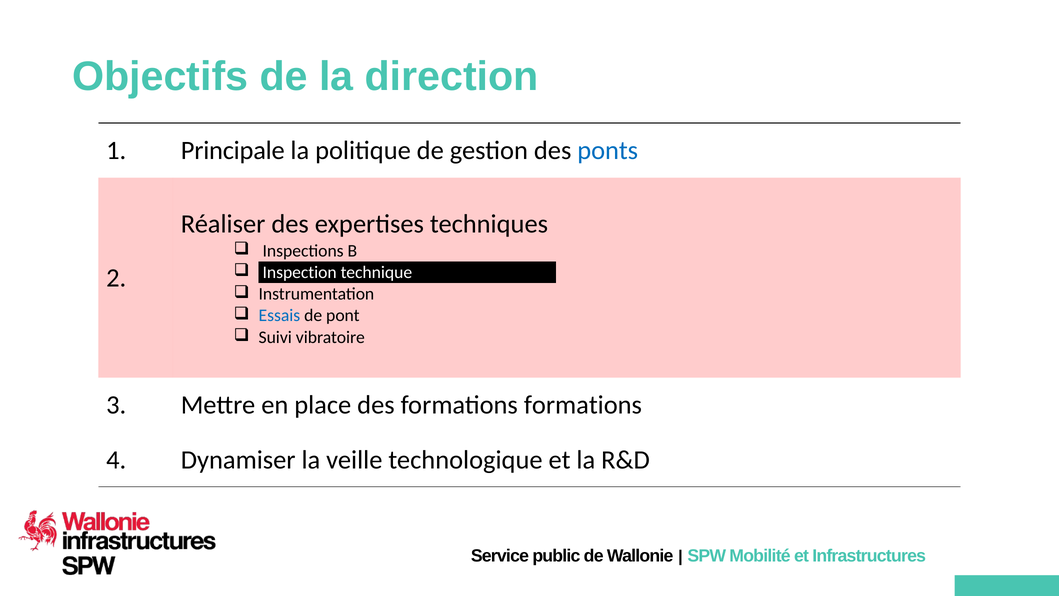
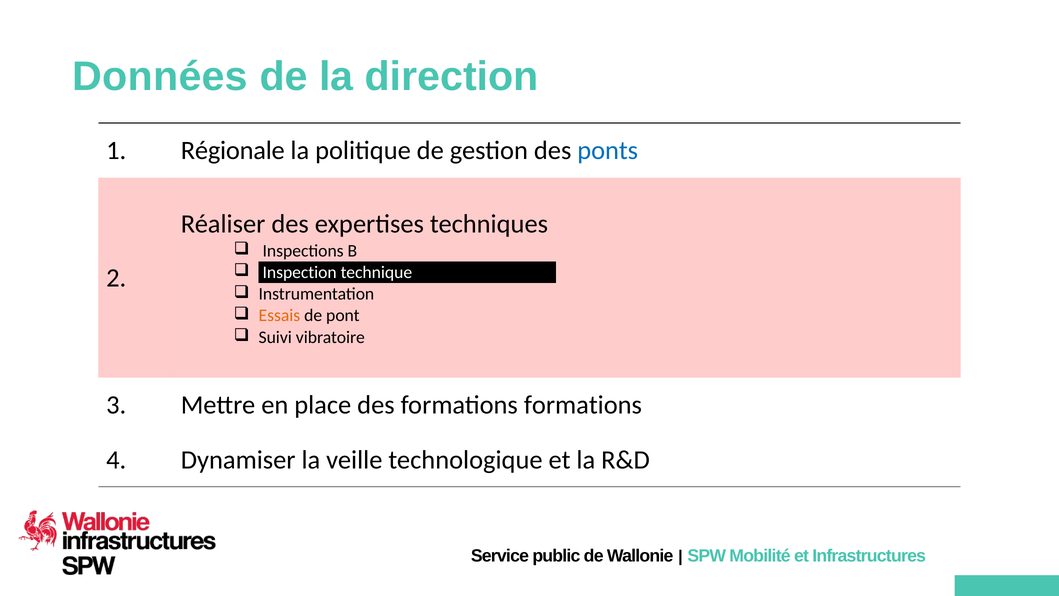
Objectifs: Objectifs -> Données (160, 76)
Principale: Principale -> Régionale (233, 151)
Essais colour: blue -> orange (279, 316)
